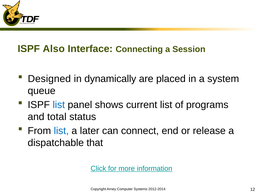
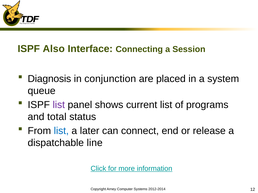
Designed: Designed -> Diagnosis (49, 79)
dynamically: dynamically -> conjunction (110, 79)
list colour: blue -> purple (59, 105)
that: that -> line (95, 143)
